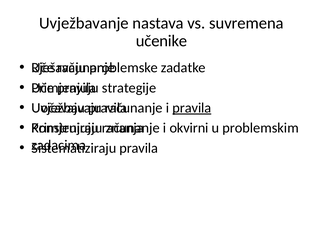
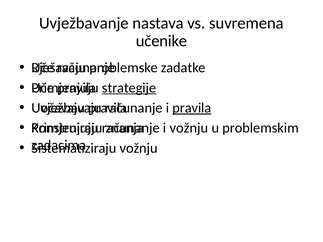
strategije underline: none -> present (129, 88)
i okvirni: okvirni -> vožnju (189, 128)
pravila: pravila -> vožnju (139, 148)
